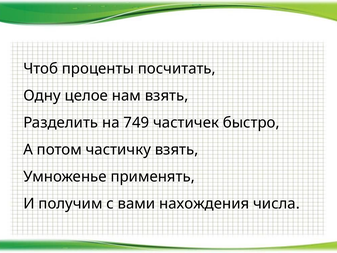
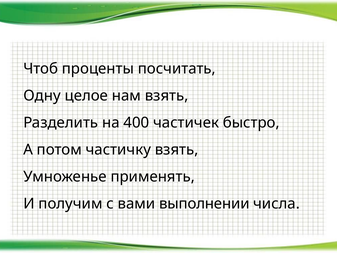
749: 749 -> 400 (136, 123)
нахождения: нахождения -> выполнении (204, 203)
